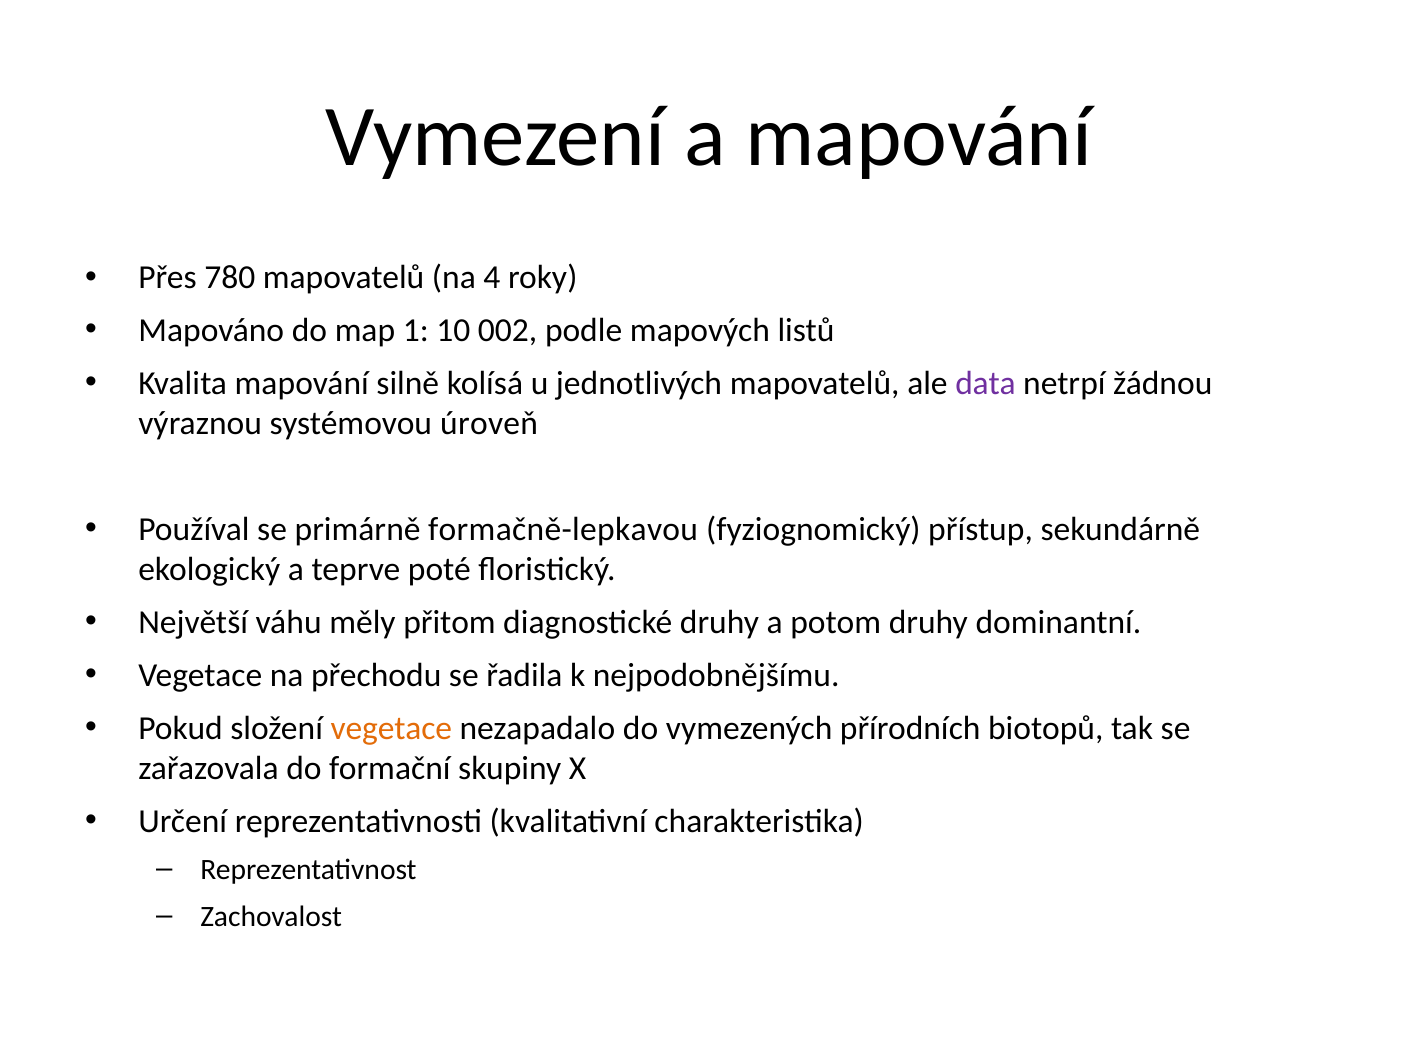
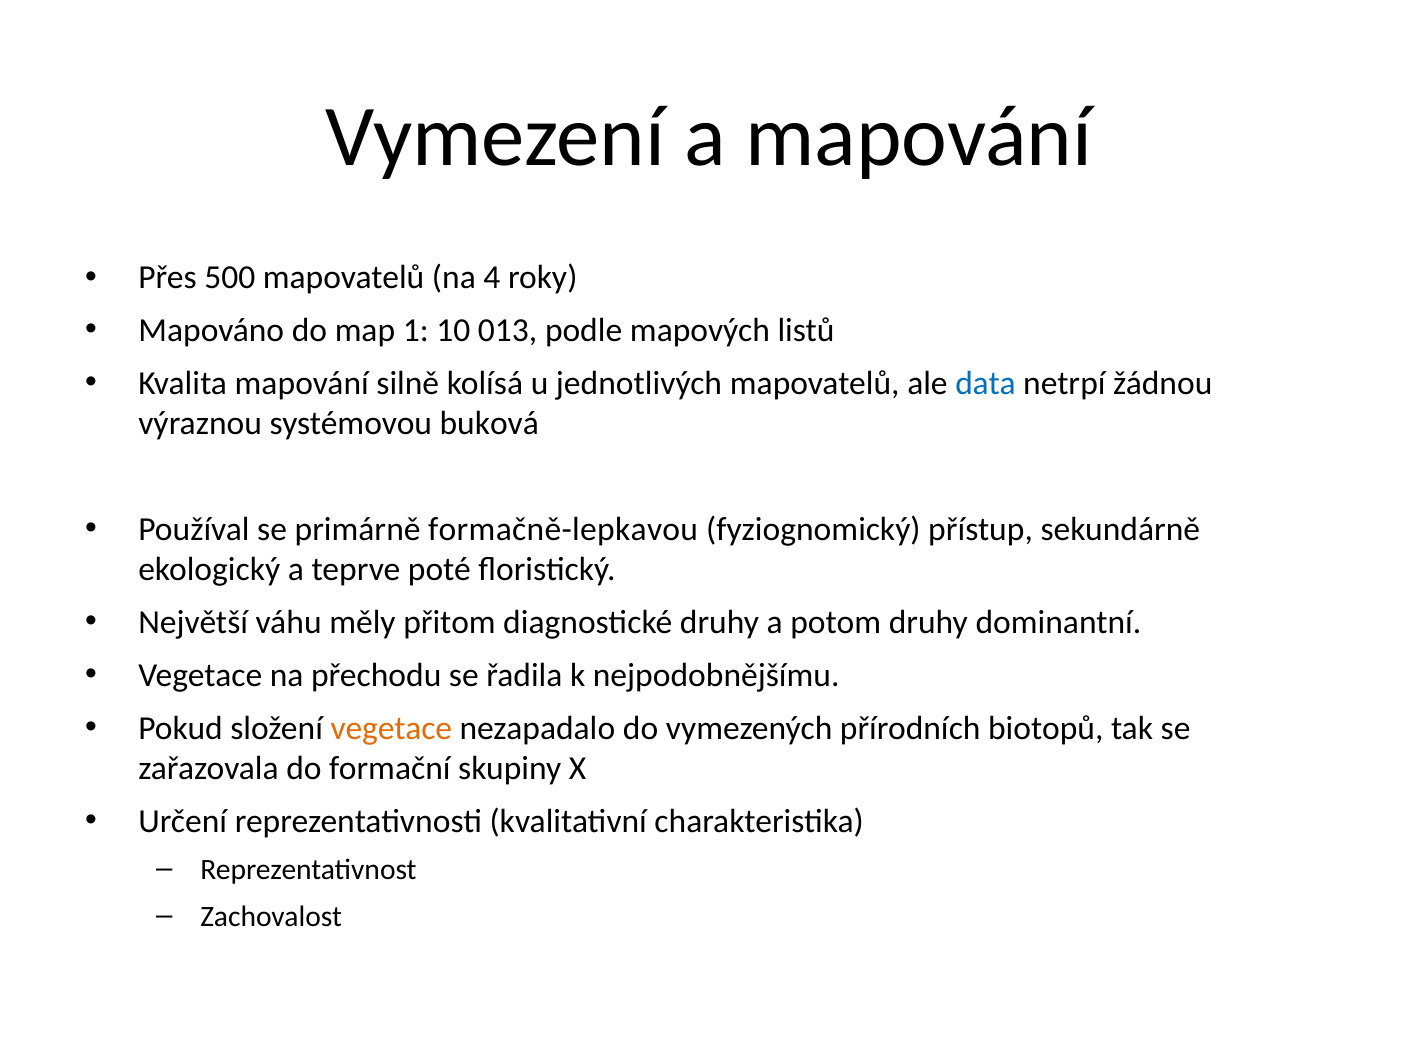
780: 780 -> 500 (230, 278)
002: 002 -> 013 (508, 331)
data colour: purple -> blue (985, 384)
úroveň: úroveň -> buková (489, 424)
